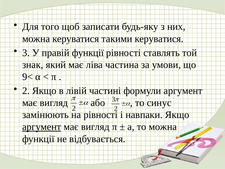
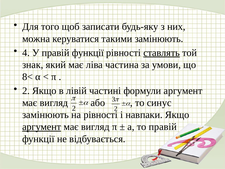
такими керуватися: керуватися -> замінюють (159, 39)
3: 3 -> 4 (26, 53)
ставлять underline: none -> present (162, 53)
9<: 9< -> 8< (28, 77)
то можна: можна -> правій (163, 127)
